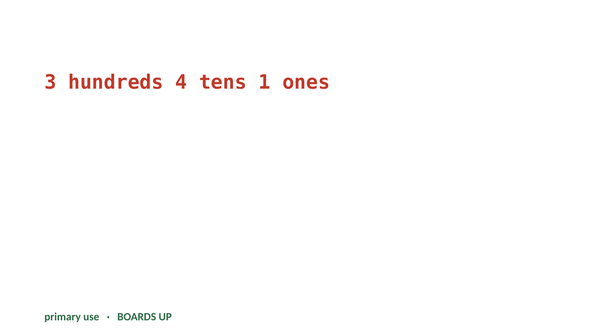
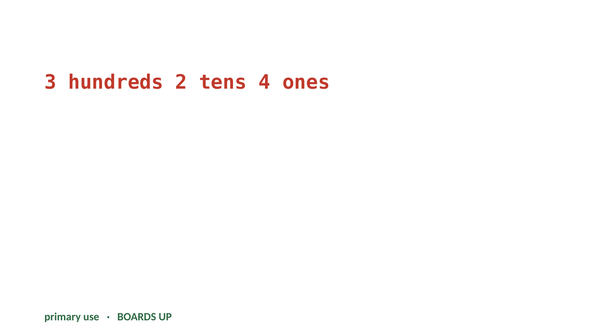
4: 4 -> 2 (181, 82)
1: 1 -> 4 (265, 82)
